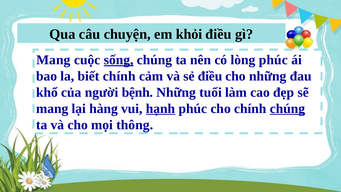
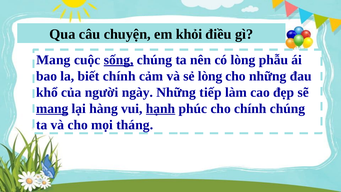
lòng phúc: phúc -> phẫu (273, 60)
sẻ điều: điều -> lòng (210, 76)
bệnh: bệnh -> ngày (137, 92)
tuổi: tuổi -> tiếp (210, 92)
mang underline: none -> present (52, 108)
chúng underline: present -> none (287, 108)
thông: thông -> tháng (135, 125)
